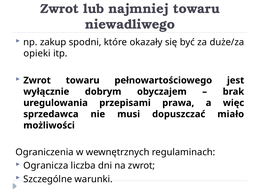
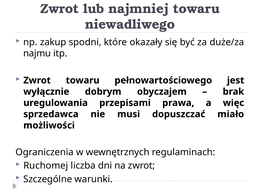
opieki: opieki -> najmu (37, 53)
Ogranicza: Ogranicza -> Ruchomej (46, 166)
